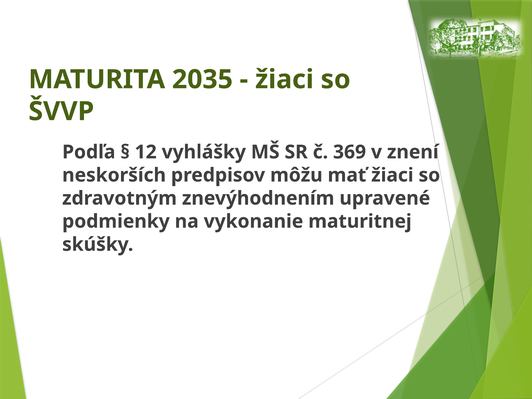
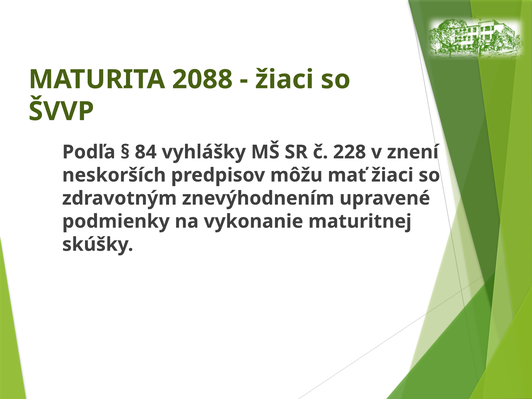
2035: 2035 -> 2088 (202, 79)
12: 12 -> 84 (146, 152)
369: 369 -> 228 (350, 152)
